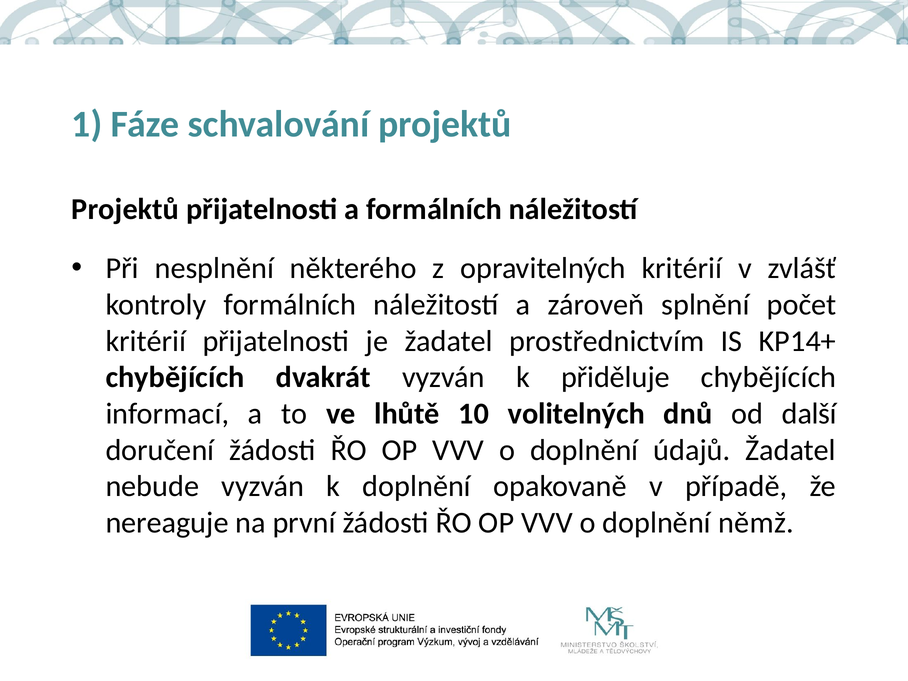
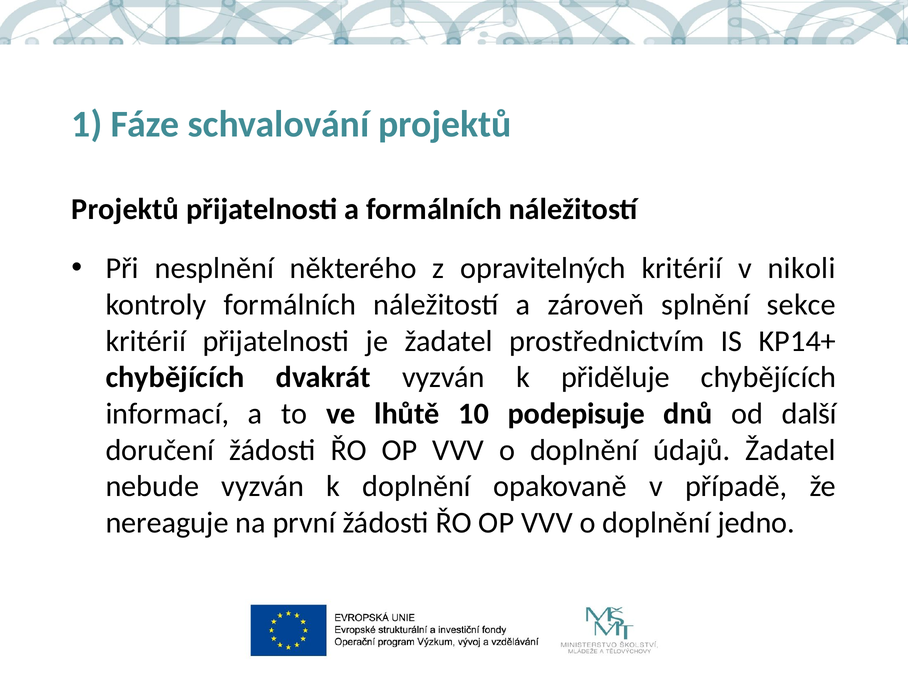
zvlášť: zvlášť -> nikoli (802, 268)
počet: počet -> sekce (801, 305)
volitelných: volitelných -> podepisuje (576, 414)
němž: němž -> jedno (756, 523)
